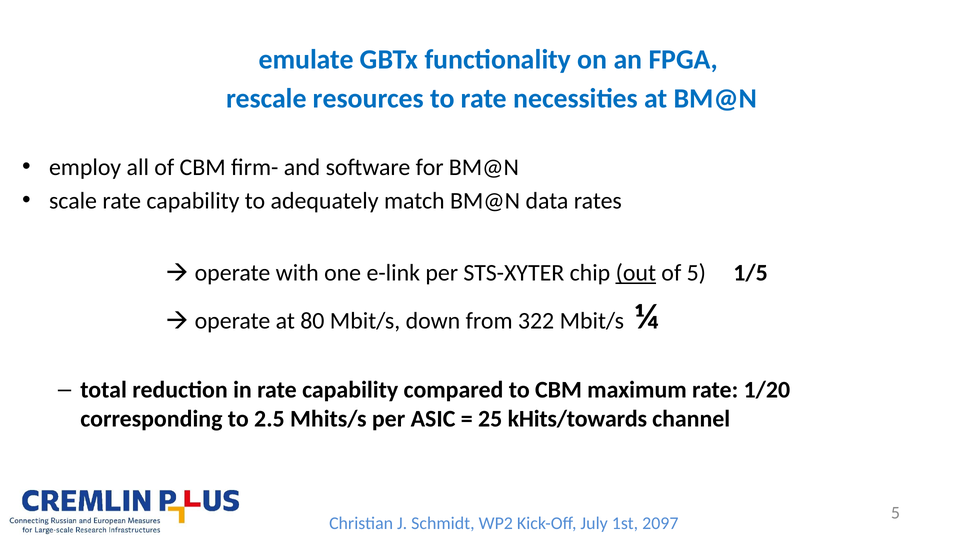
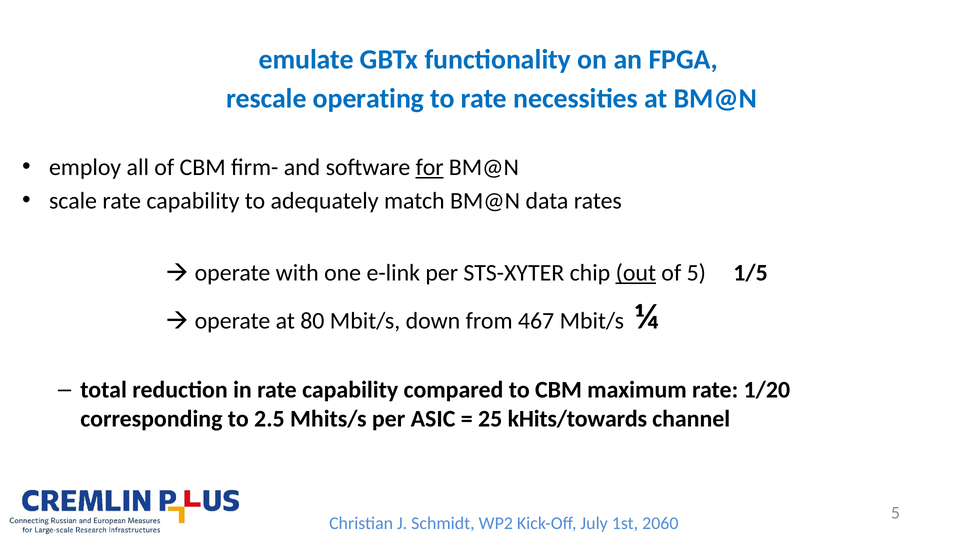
resources: resources -> operating (369, 98)
for underline: none -> present (430, 167)
322: 322 -> 467 (536, 321)
2097: 2097 -> 2060 (660, 524)
